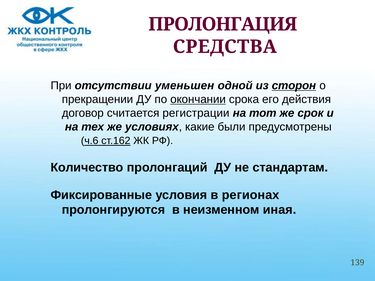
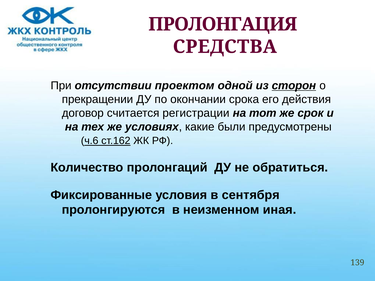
уменьшен: уменьшен -> проектом (185, 86)
окончании underline: present -> none (198, 99)
стандартам: стандартам -> обратиться (290, 168)
регионах: регионах -> сентября (251, 195)
